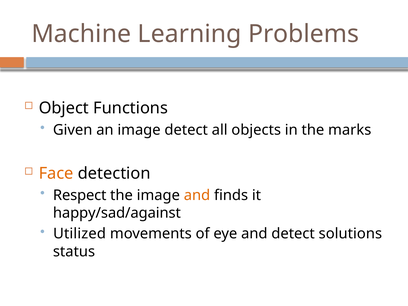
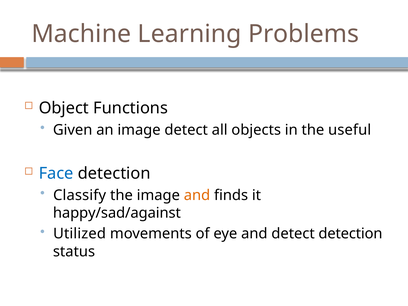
marks: marks -> useful (350, 130)
Face colour: orange -> blue (56, 174)
Respect: Respect -> Classify (80, 195)
detect solutions: solutions -> detection (350, 234)
